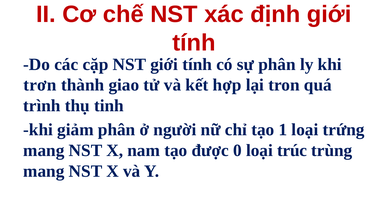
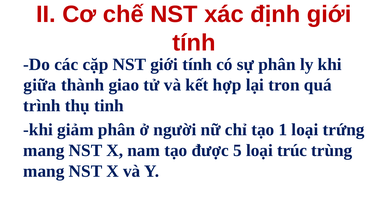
trơn: trơn -> giữa (40, 85)
0: 0 -> 5 (237, 151)
